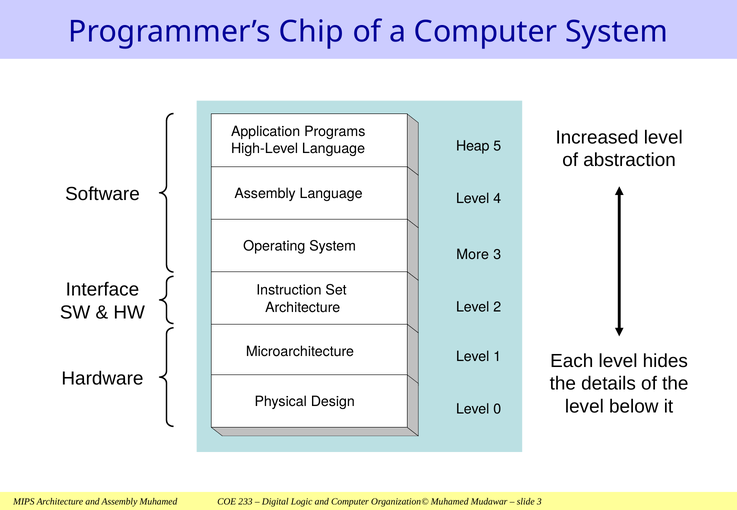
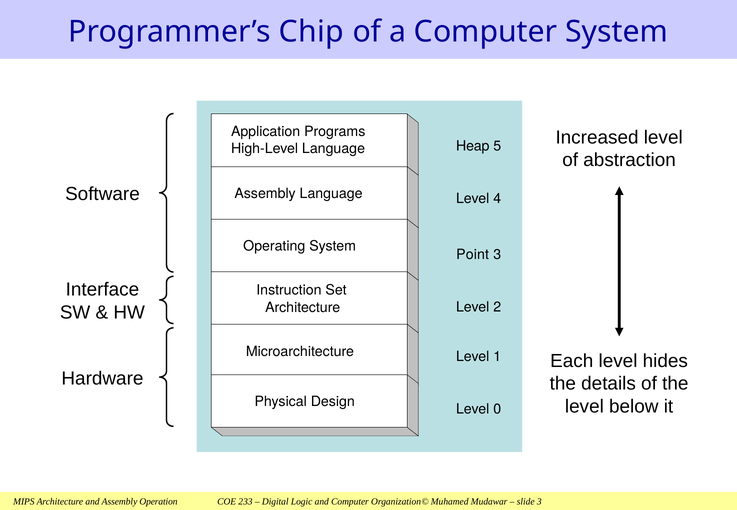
More: More -> Point (473, 255)
Assembly Muhamed: Muhamed -> Operation (158, 502)
